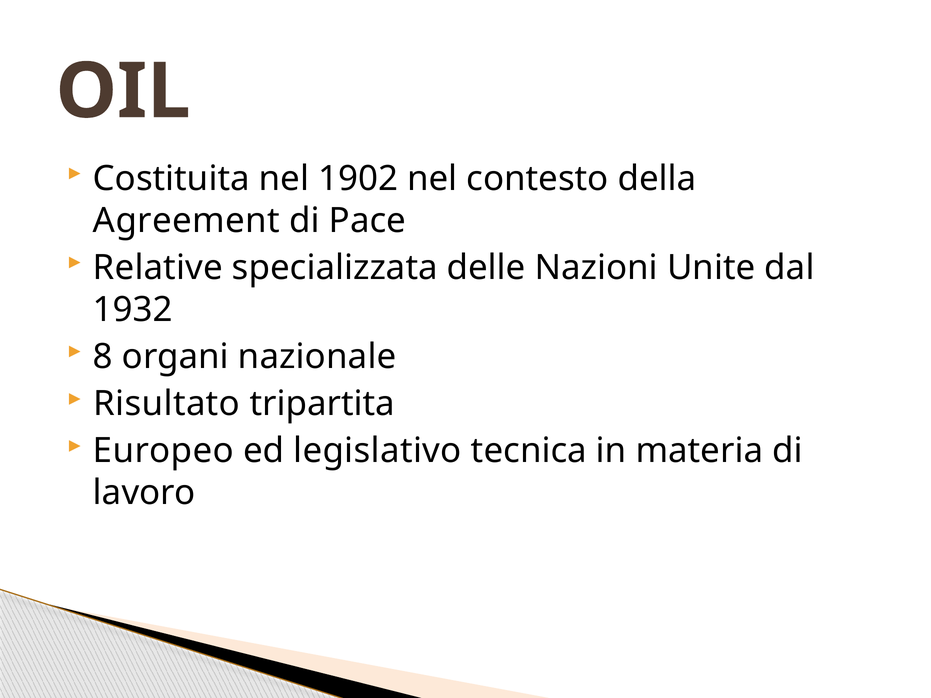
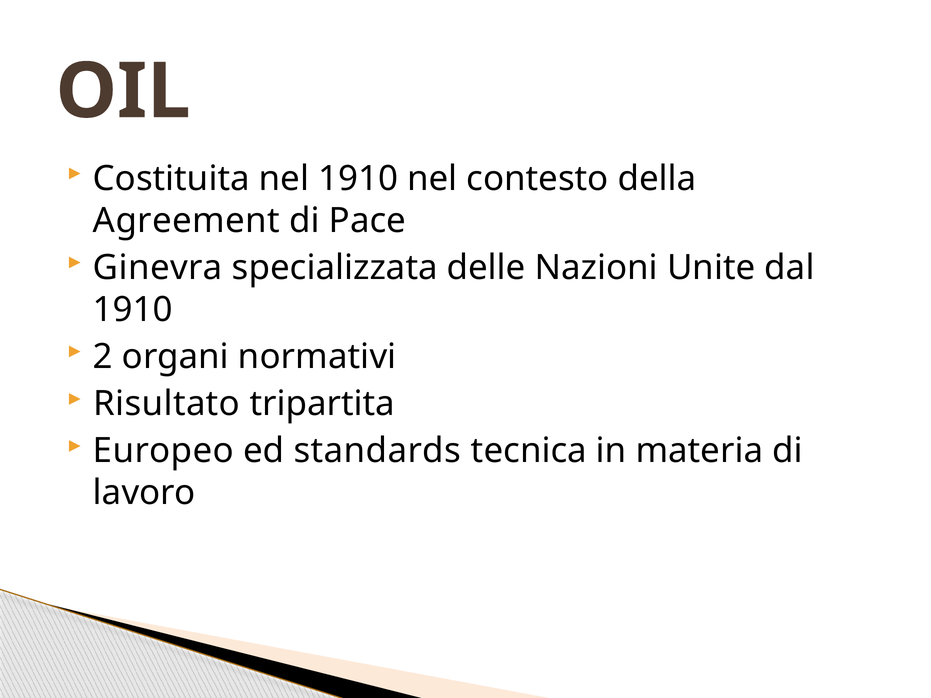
nel 1902: 1902 -> 1910 (358, 179)
Relative: Relative -> Ginevra (158, 268)
1932: 1932 -> 1910 (133, 310)
8: 8 -> 2 (103, 357)
nazionale: nazionale -> normativi (317, 357)
legislativo: legislativo -> standards (377, 451)
